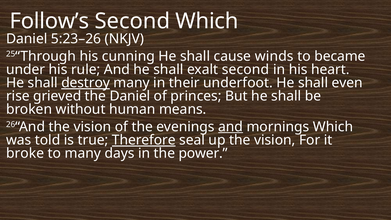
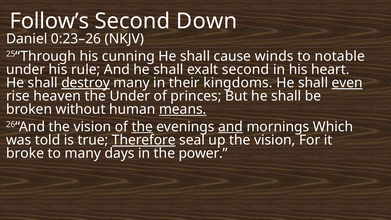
Second Which: Which -> Down (207, 21)
5:23–26: 5:23–26 -> 0:23–26 (76, 39)
became: became -> notable (340, 56)
underfoot: underfoot -> kingdoms (238, 83)
even underline: none -> present (347, 83)
grieved: grieved -> heaven (57, 96)
the Daniel: Daniel -> Under (130, 96)
means underline: none -> present (183, 109)
the underline: none -> present (142, 127)
